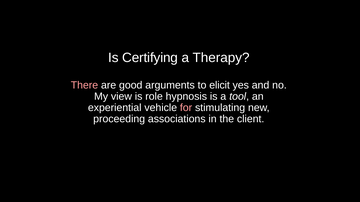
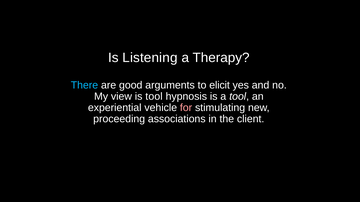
Certifying: Certifying -> Listening (150, 58)
There colour: pink -> light blue (84, 85)
is role: role -> tool (154, 97)
